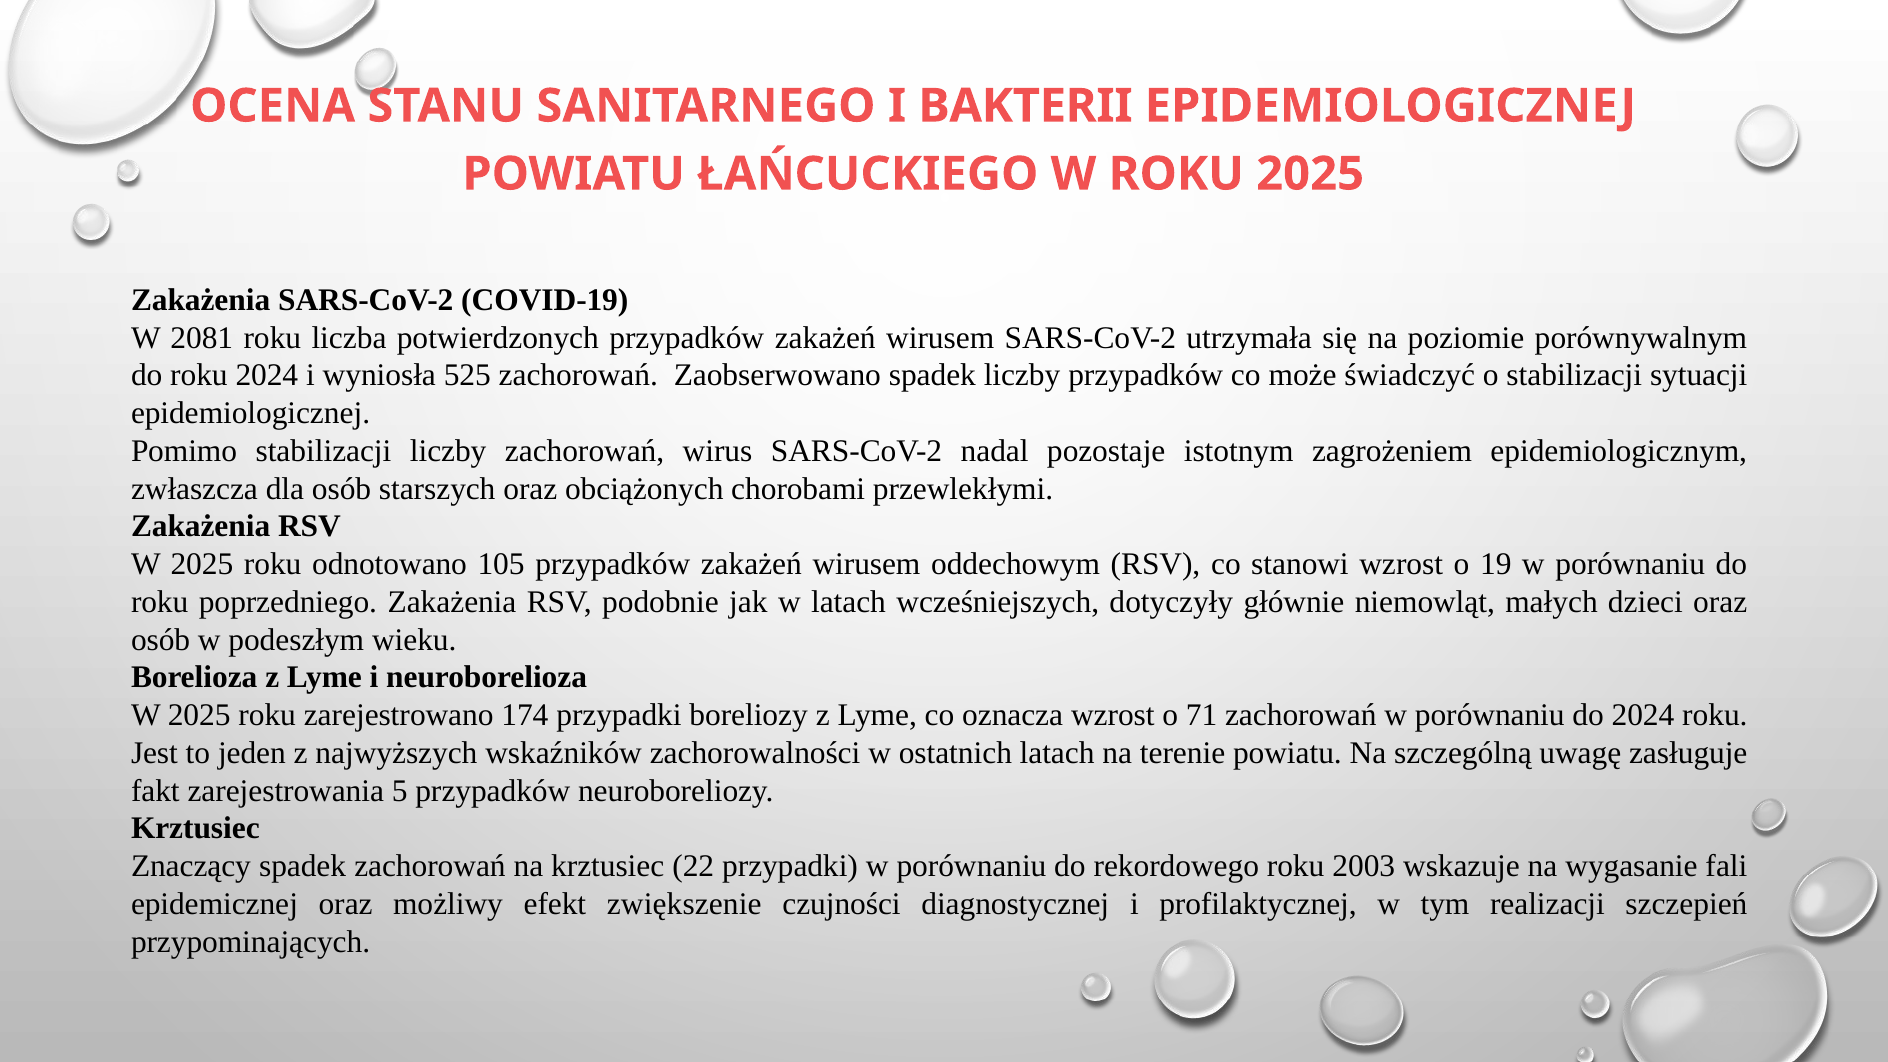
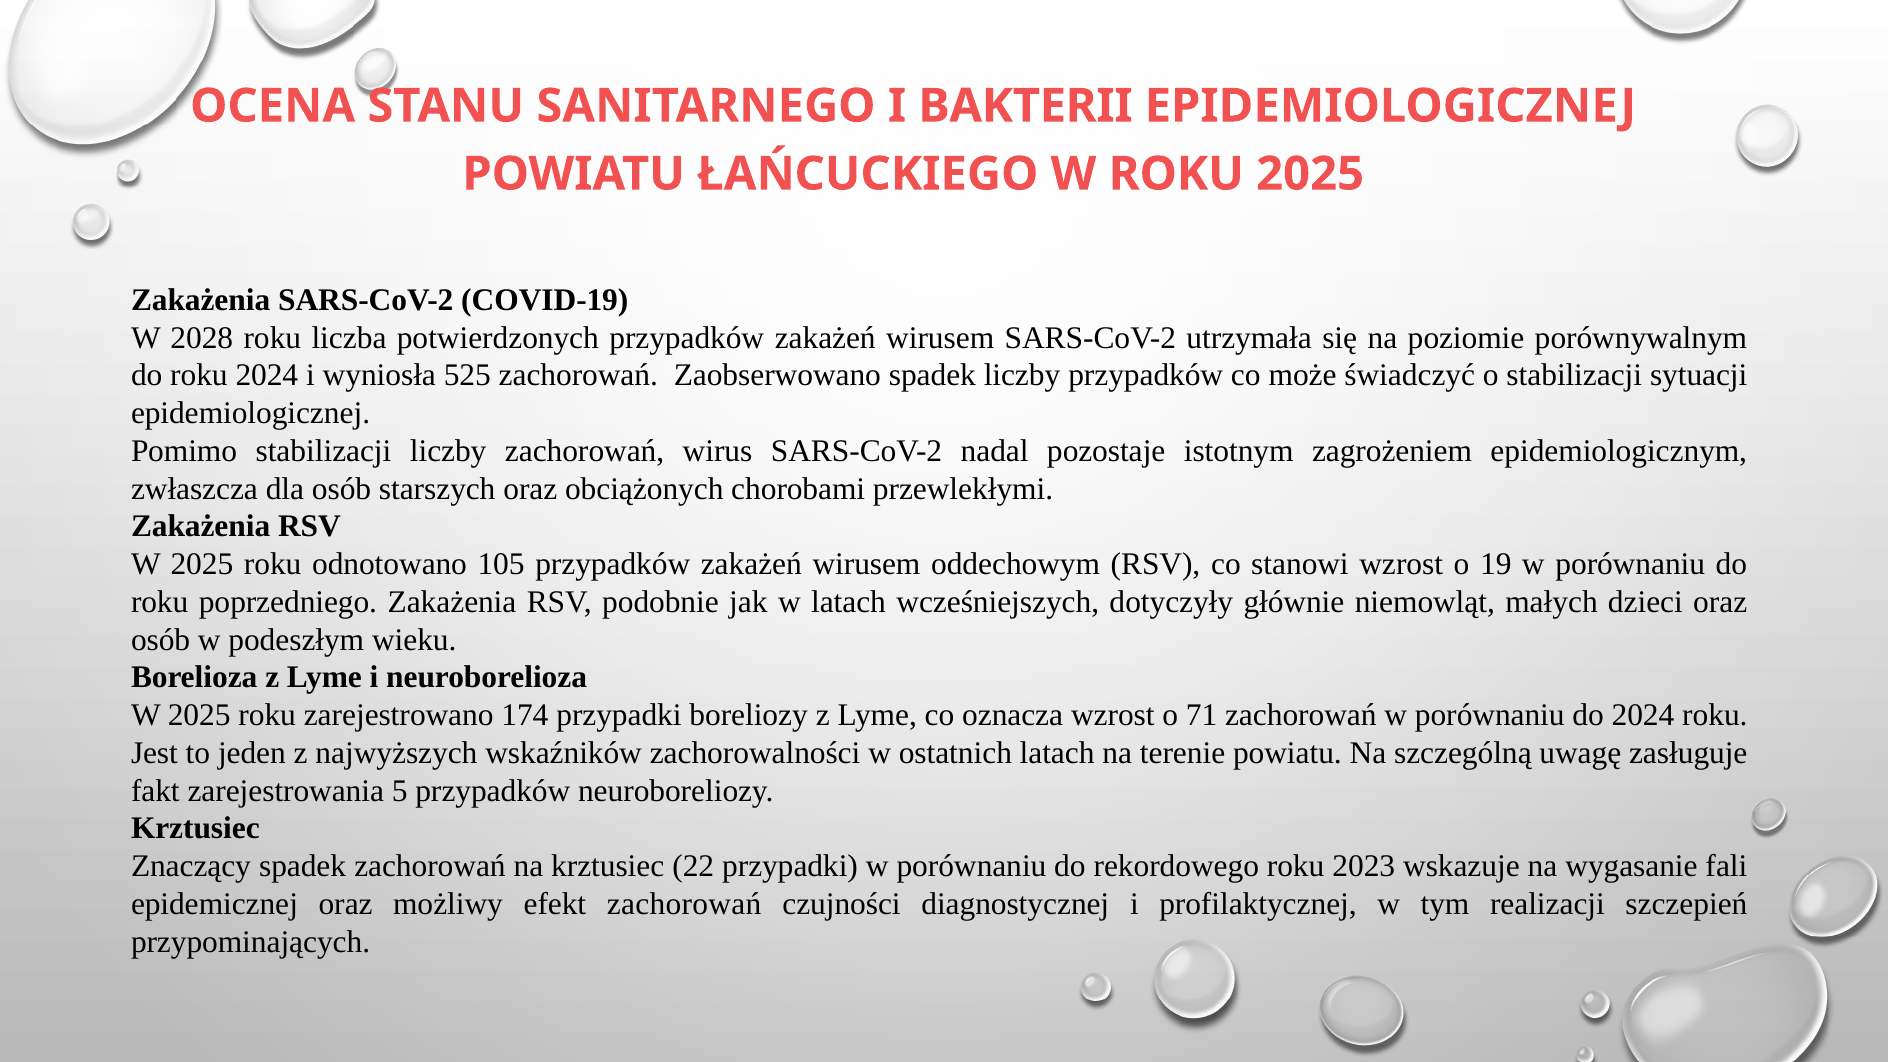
2081: 2081 -> 2028 (202, 338)
2003: 2003 -> 2023 (1364, 866)
efekt zwiększenie: zwiększenie -> zachorowań (684, 904)
